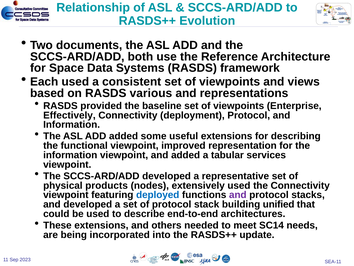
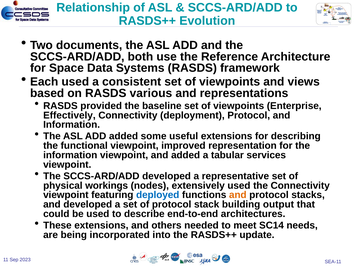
products: products -> workings (107, 185)
and colour: purple -> orange (238, 195)
unified: unified -> output (278, 204)
